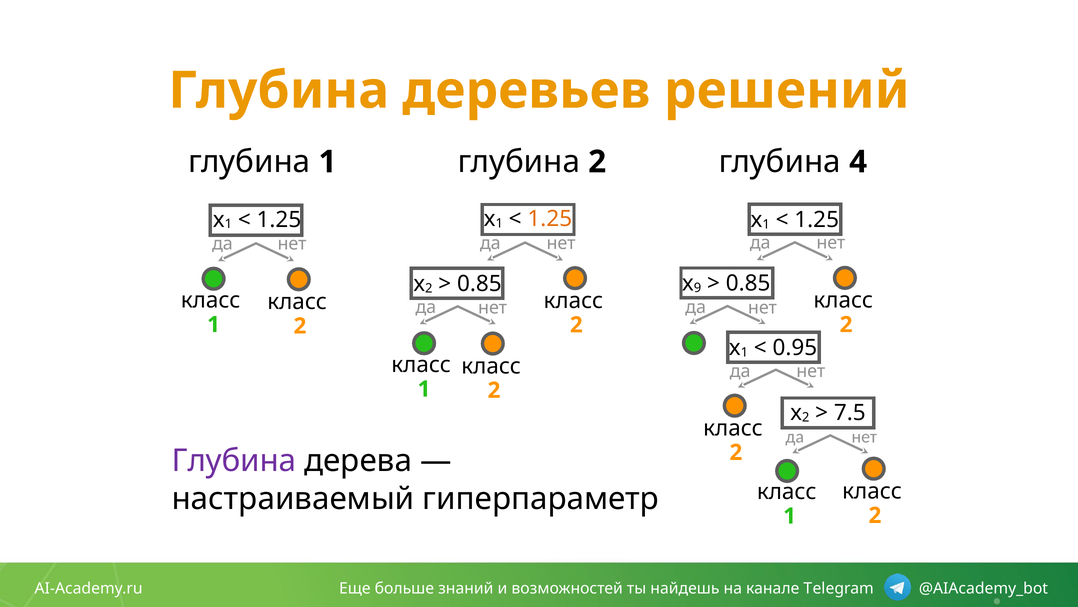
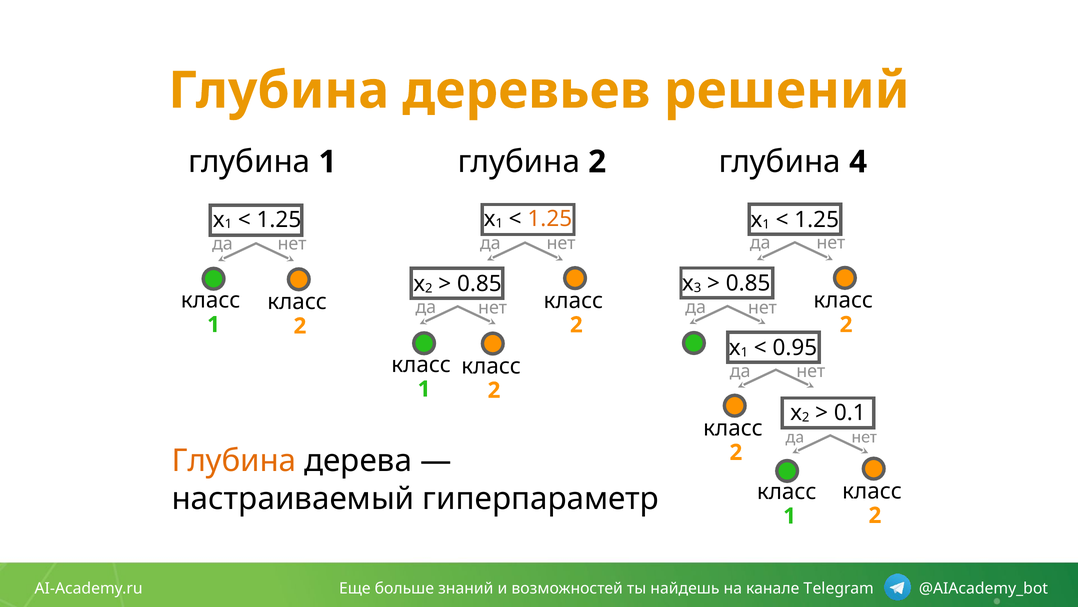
9: 9 -> 3 (698, 288)
7.5: 7.5 -> 0.1 (850, 413)
Глубина colour: purple -> orange (234, 460)
